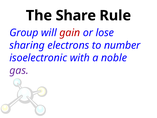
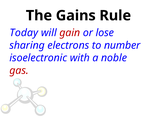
Share: Share -> Gains (76, 16)
Group: Group -> Today (24, 33)
gas colour: purple -> red (19, 70)
